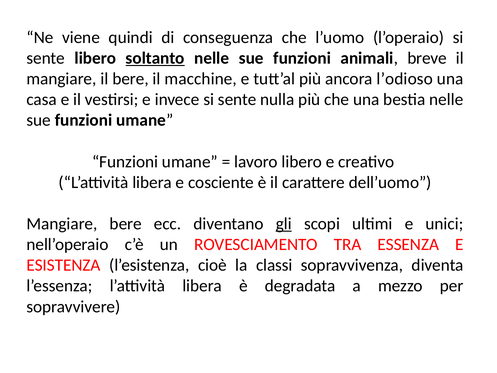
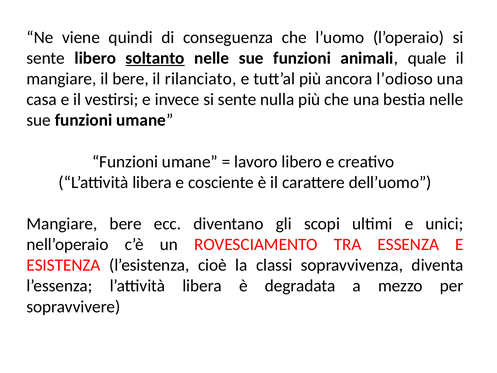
breve: breve -> quale (427, 58)
macchine: macchine -> rilanciato (201, 79)
gli underline: present -> none (284, 224)
